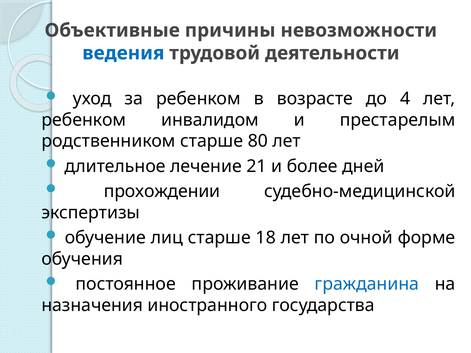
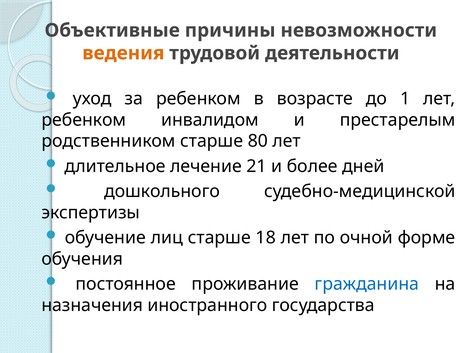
ведения colour: blue -> orange (123, 53)
4: 4 -> 1 (405, 99)
прохождении: прохождении -> дошкольного (162, 192)
